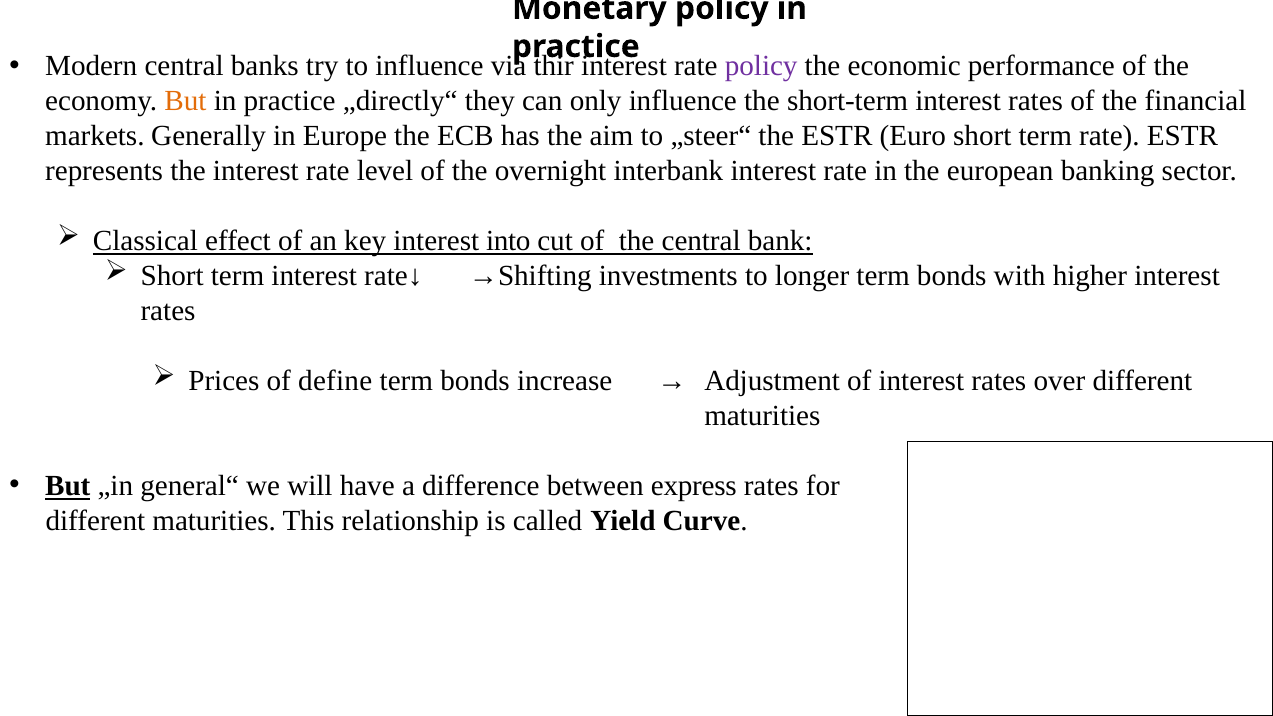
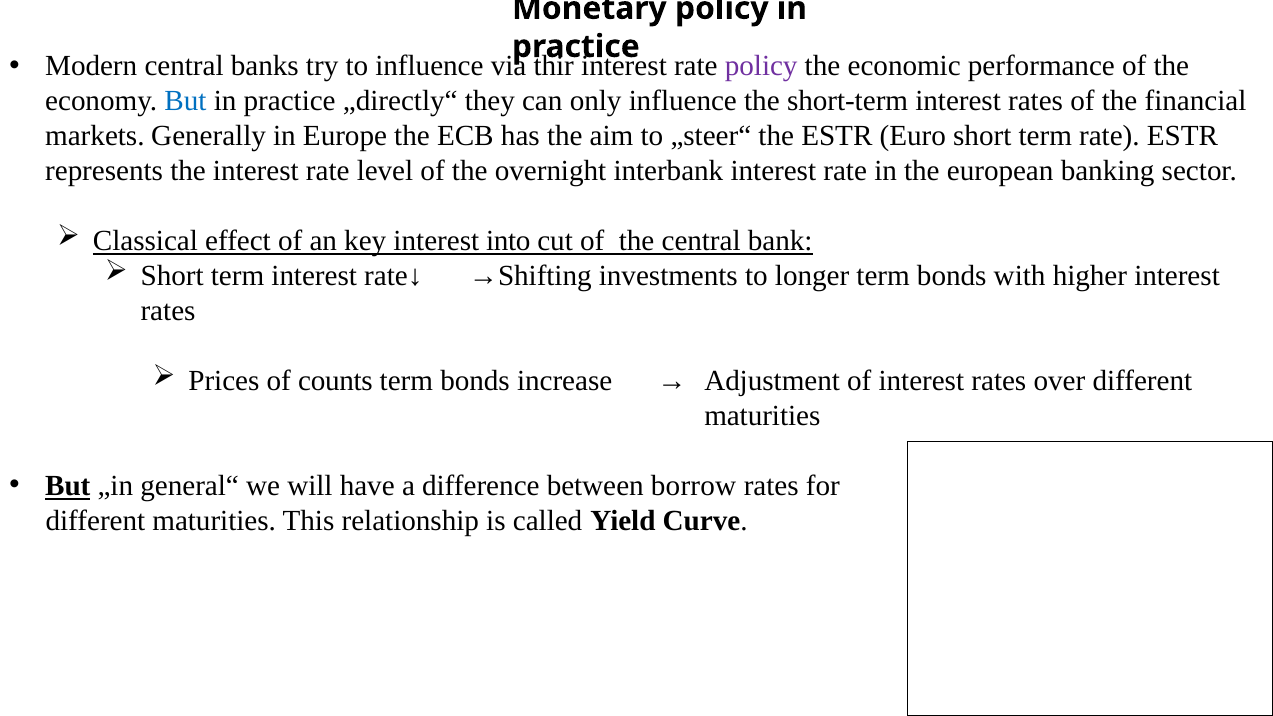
But colour: orange -> blue (185, 101)
define: define -> counts (335, 381)
express: express -> borrow (694, 486)
